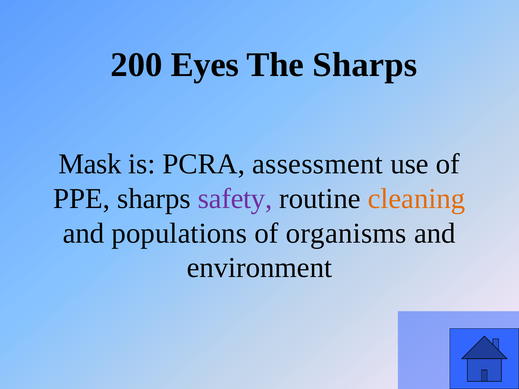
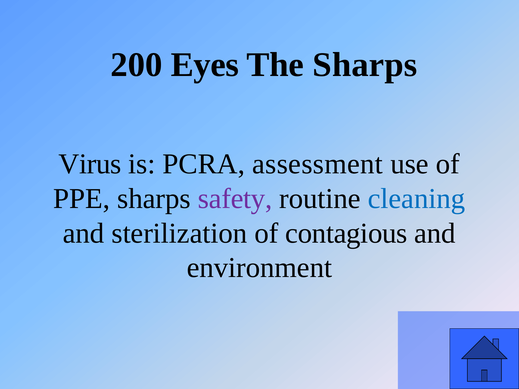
Mask: Mask -> Virus (90, 164)
cleaning colour: orange -> blue (417, 199)
populations: populations -> sterilization (179, 233)
organisms: organisms -> contagious (346, 233)
